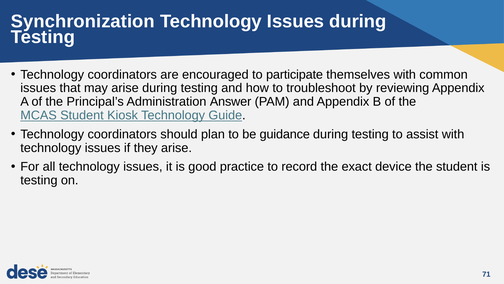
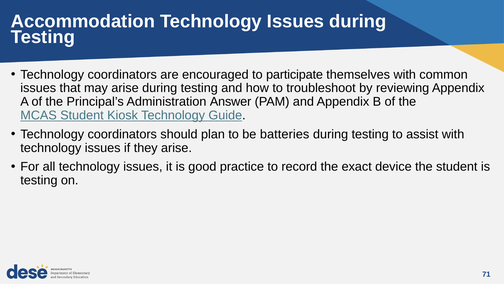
Synchronization: Synchronization -> Accommodation (83, 21)
guidance: guidance -> batteries (285, 134)
